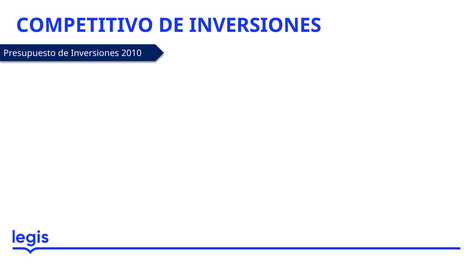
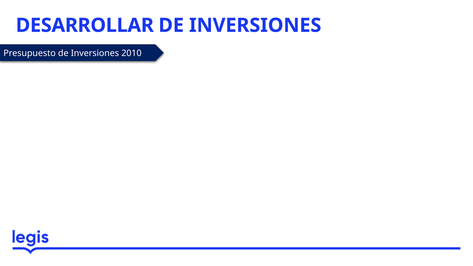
COMPETITIVO: COMPETITIVO -> DESARROLLAR (85, 25)
